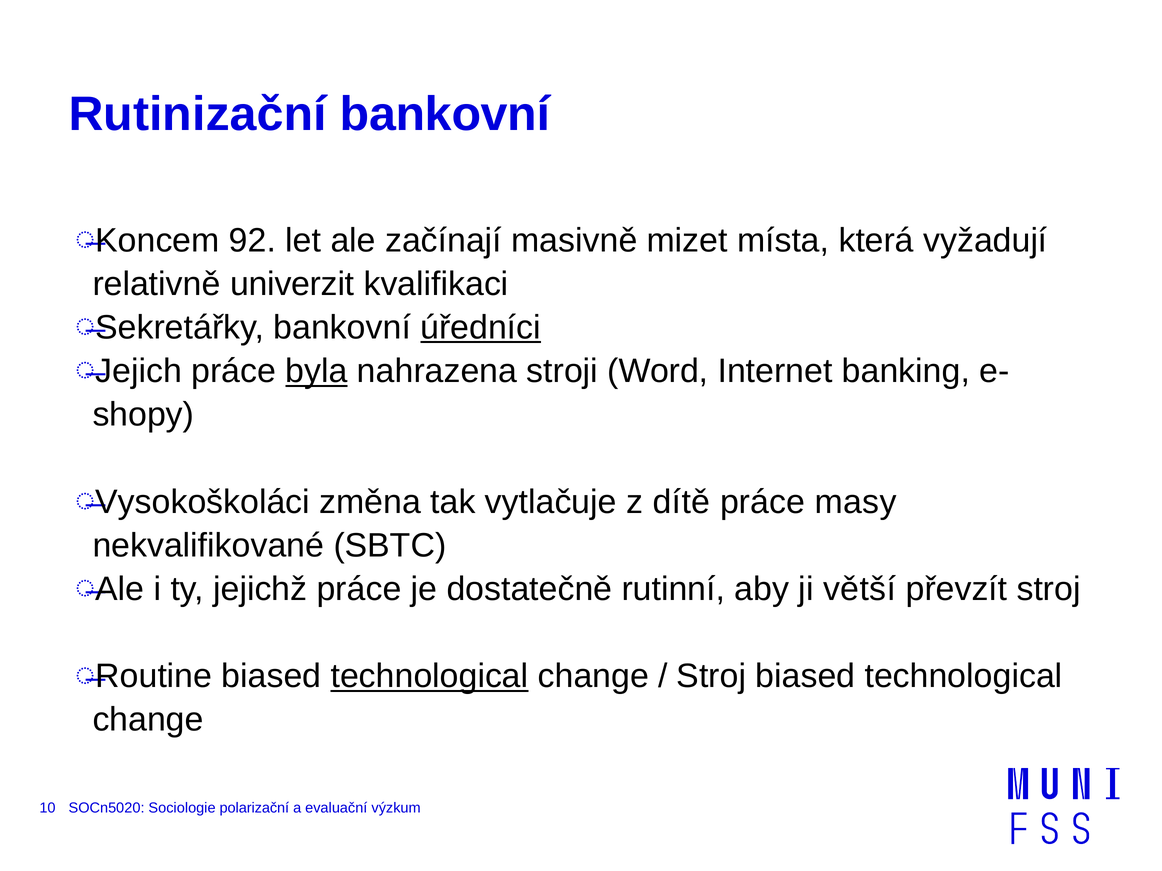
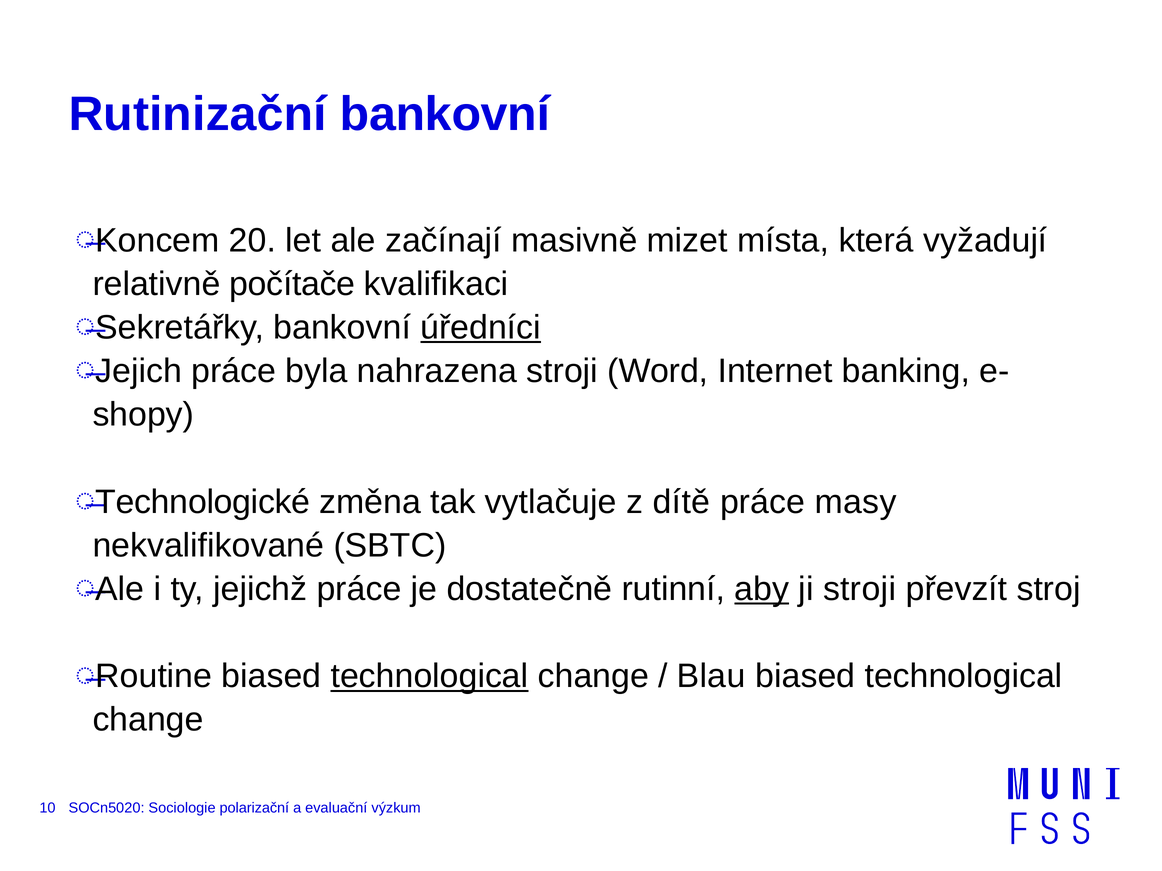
92: 92 -> 20 (253, 241)
univerzit: univerzit -> počítače (292, 284)
byla underline: present -> none (316, 371)
Vysokoškoláci: Vysokoškoláci -> Technologické (203, 502)
aby underline: none -> present (762, 589)
ji větší: větší -> stroji (860, 589)
Stroj: Stroj -> Blau (711, 677)
